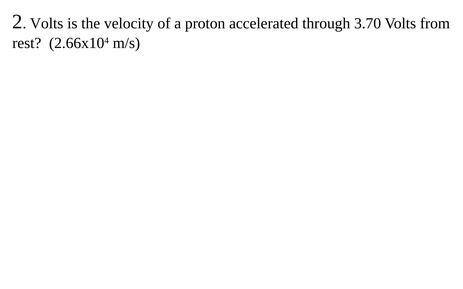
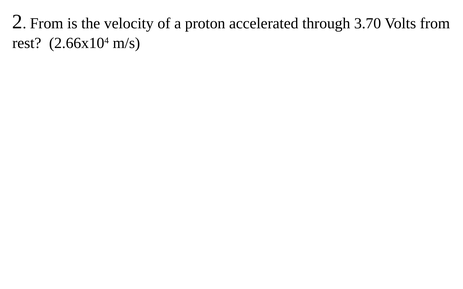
Volts: Volts -> From (47, 24)
